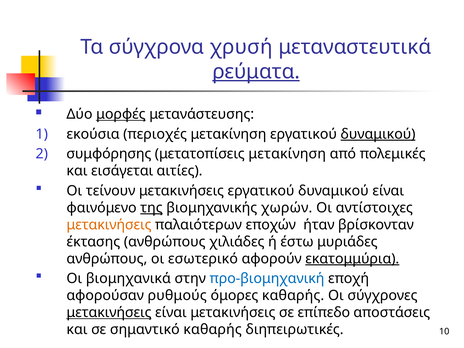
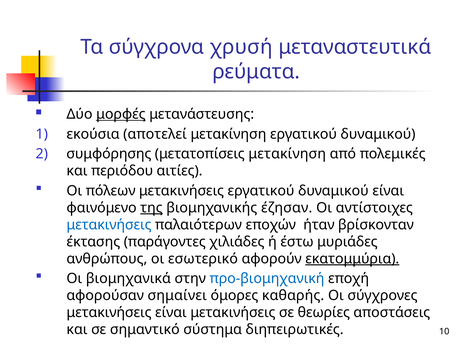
ρεύματα underline: present -> none (256, 72)
περιοχές: περιοχές -> αποτελεί (155, 134)
δυναμικού underline: present -> none (378, 134)
εισάγεται: εισάγεται -> περιόδου (122, 171)
τείνουν: τείνουν -> πόλεων (111, 191)
χωρών: χωρών -> έζησαν (287, 208)
μετακινήσεις colour: orange -> blue (109, 225)
έκτασης ανθρώπους: ανθρώπους -> παράγοντες (165, 242)
ρυθμούς: ρυθμούς -> σημαίνει (177, 296)
μετακινήσεις underline: present -> none (109, 313)
επίπεδο: επίπεδο -> θεωρίες (324, 313)
σημαντικό καθαρής: καθαρής -> σύστημα (213, 330)
